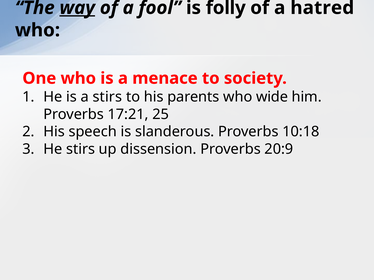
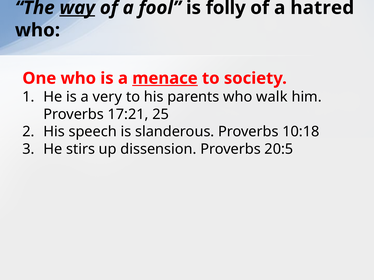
menace underline: none -> present (165, 78)
a stirs: stirs -> very (107, 97)
wide: wide -> walk (272, 97)
20:9: 20:9 -> 20:5 (279, 149)
